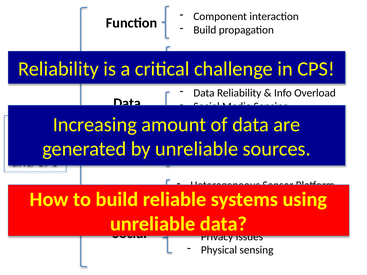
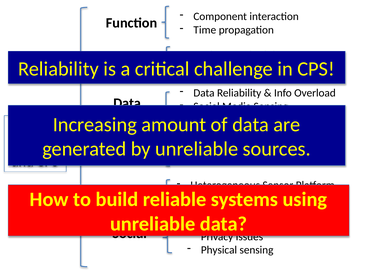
Build: Build -> Time (205, 30)
